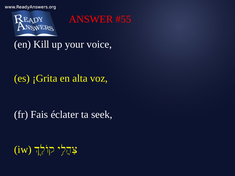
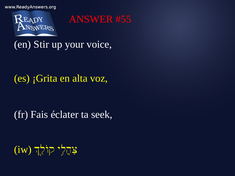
Kill: Kill -> Stir (41, 44)
